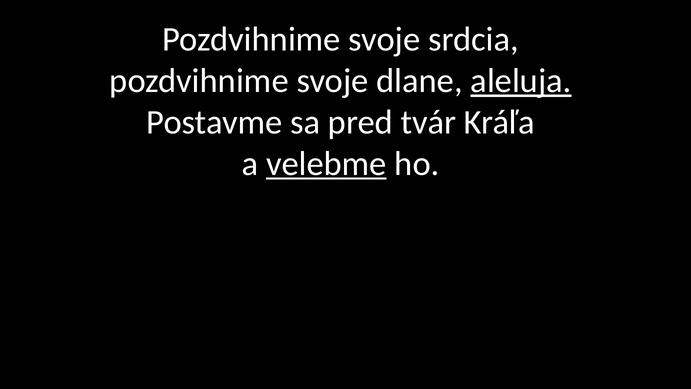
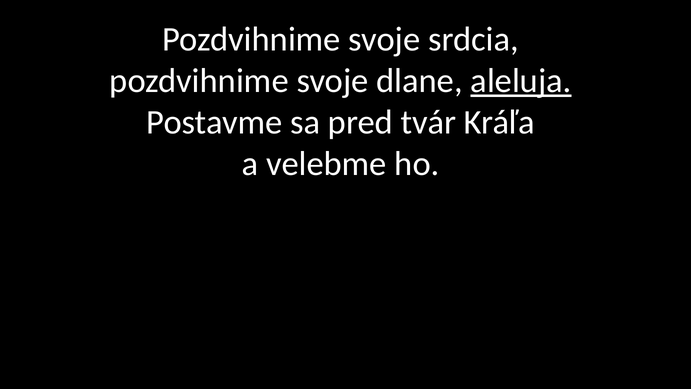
velebme underline: present -> none (326, 164)
